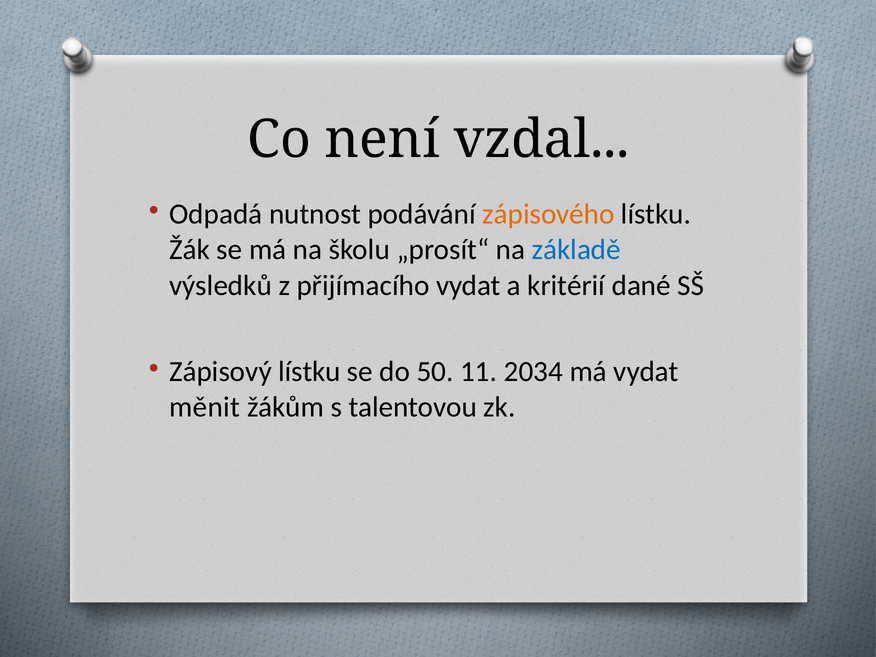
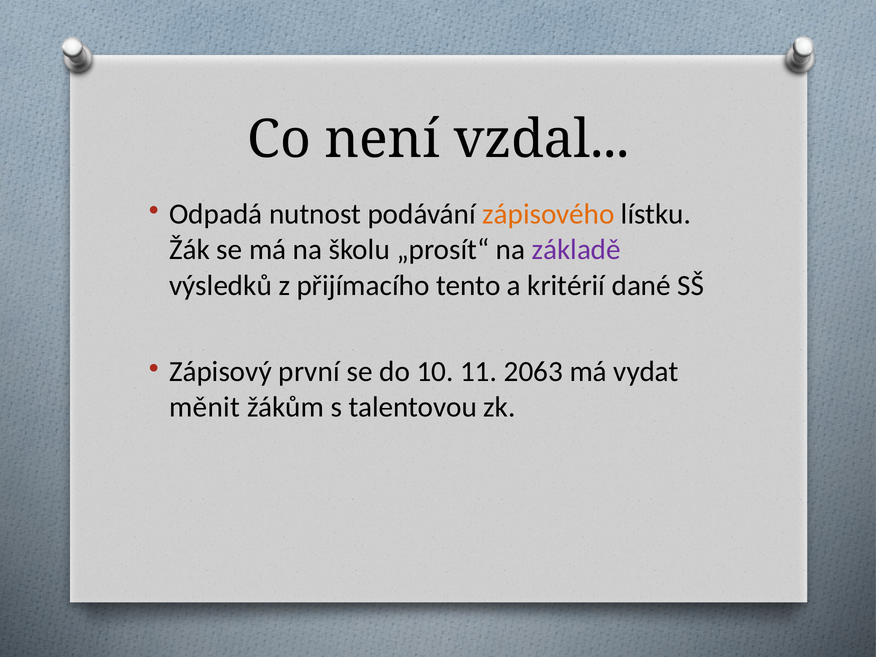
základě colour: blue -> purple (576, 250)
přijímacího vydat: vydat -> tento (468, 285)
Zápisový lístku: lístku -> první (309, 372)
50: 50 -> 10 (435, 372)
2034: 2034 -> 2063 (533, 372)
